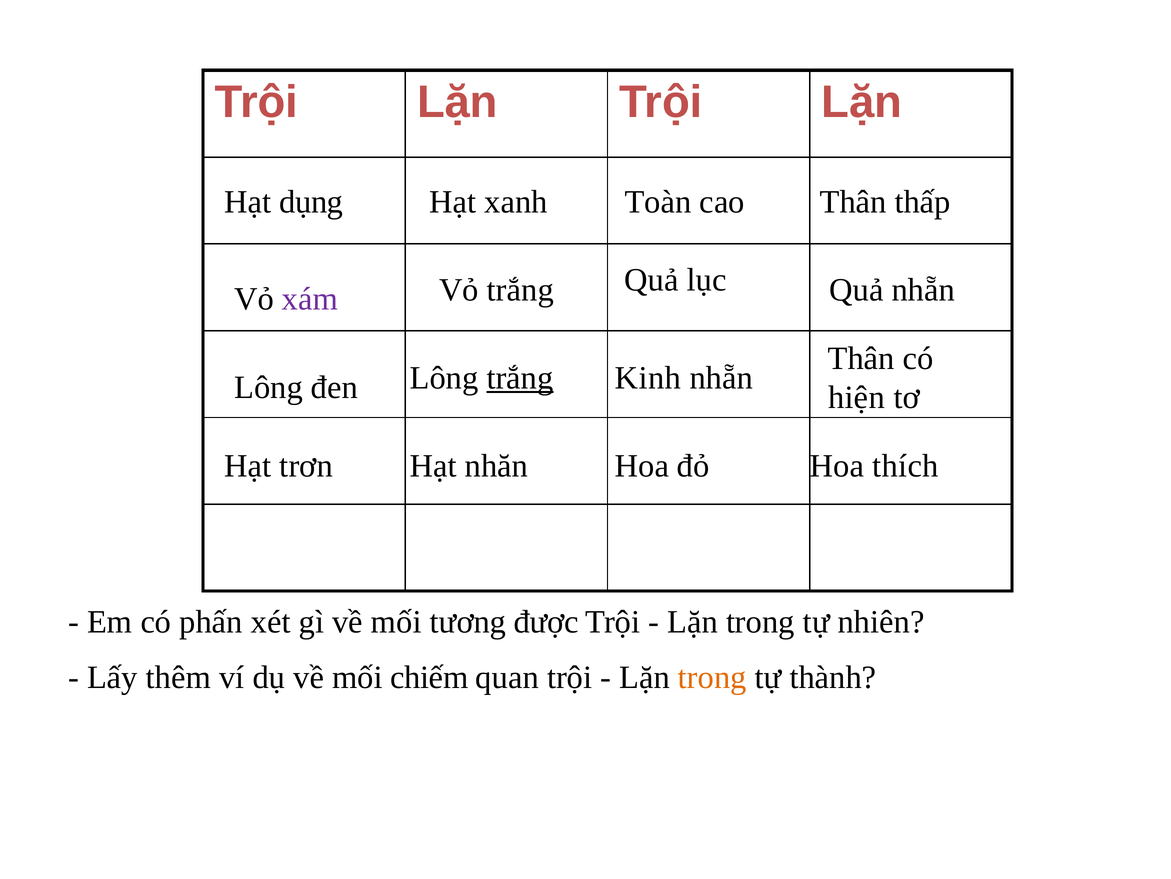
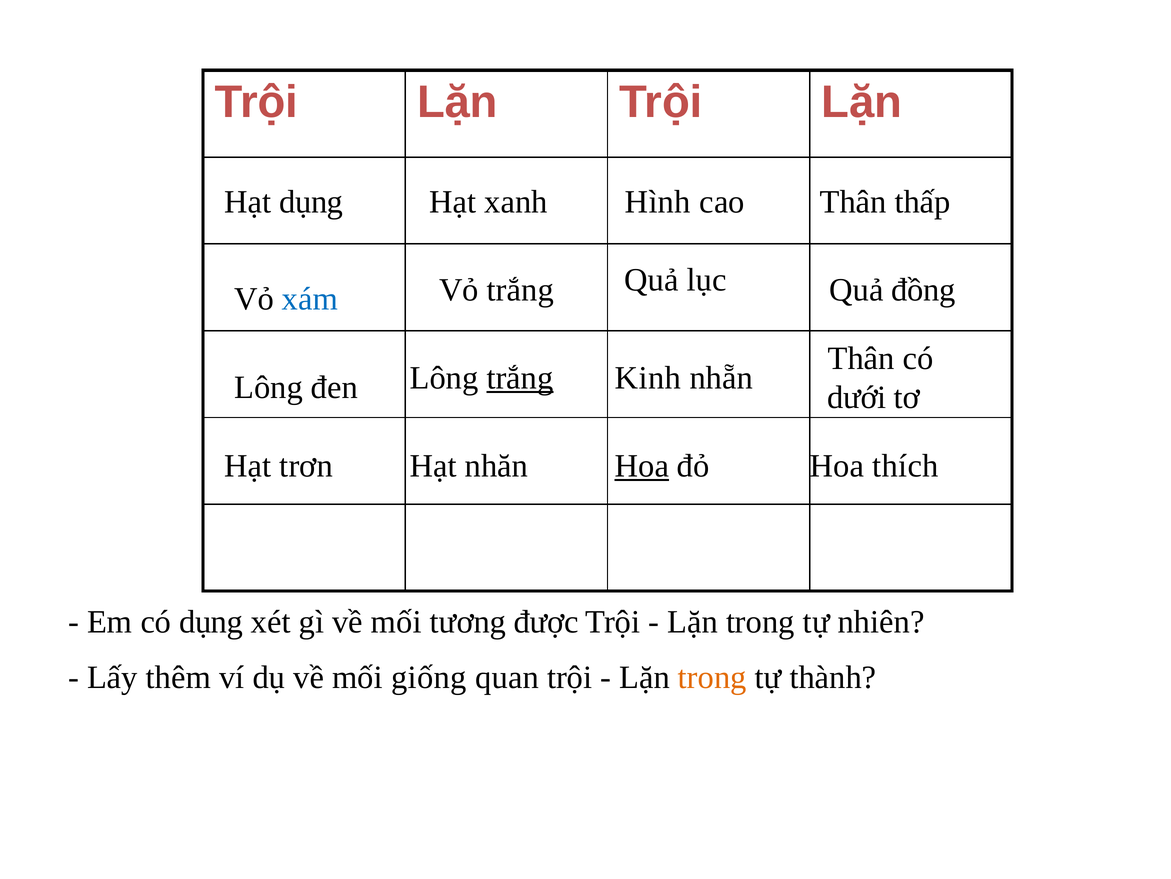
Toàn: Toàn -> Hình (658, 202)
Quả nhẵn: nhẵn -> đồng (924, 290)
xám colour: purple -> blue (310, 299)
hiện: hiện -> dưới (857, 397)
Hoa underline: none -> present (642, 465)
có phấn: phấn -> dụng (211, 622)
chiếm: chiếm -> giống (429, 677)
